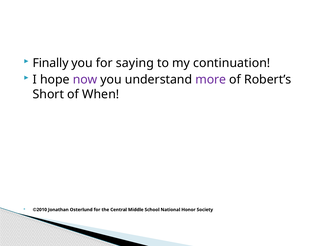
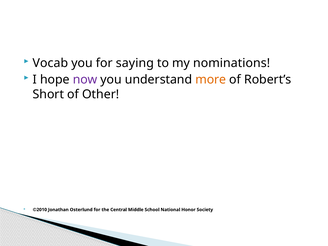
Finally: Finally -> Vocab (50, 63)
continuation: continuation -> nominations (232, 63)
more colour: purple -> orange (211, 80)
When: When -> Other (101, 94)
